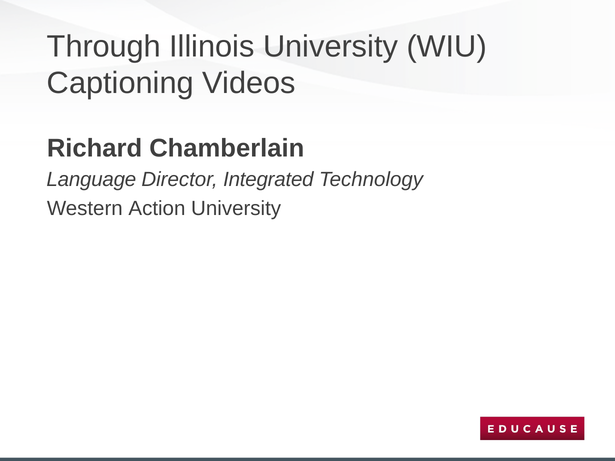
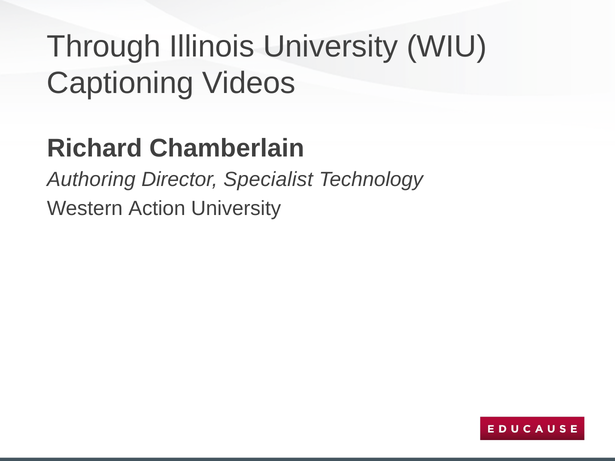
Language: Language -> Authoring (91, 180)
Integrated: Integrated -> Specialist (268, 180)
